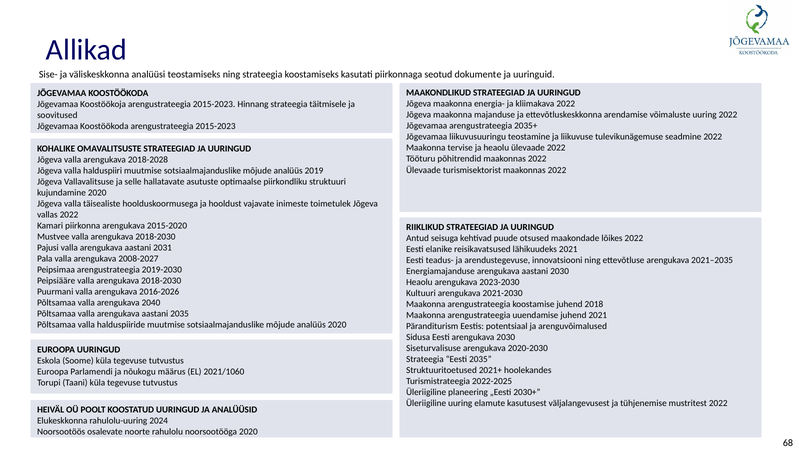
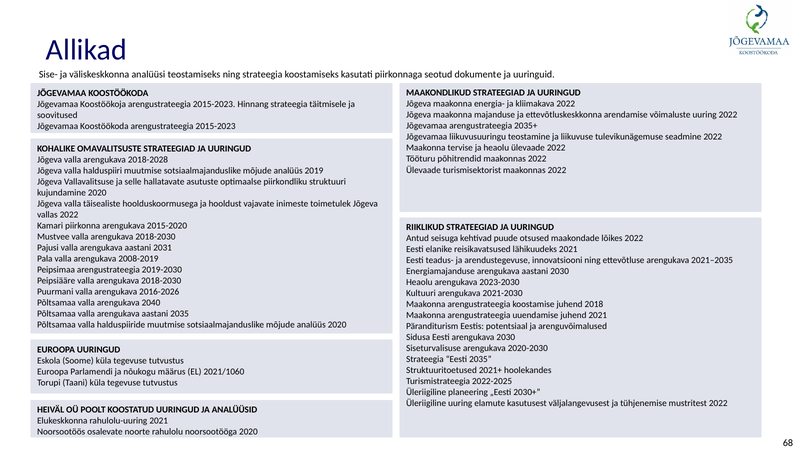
2008-2027: 2008-2027 -> 2008-2019 (138, 258)
rahulolu-uuring 2024: 2024 -> 2021 (159, 420)
